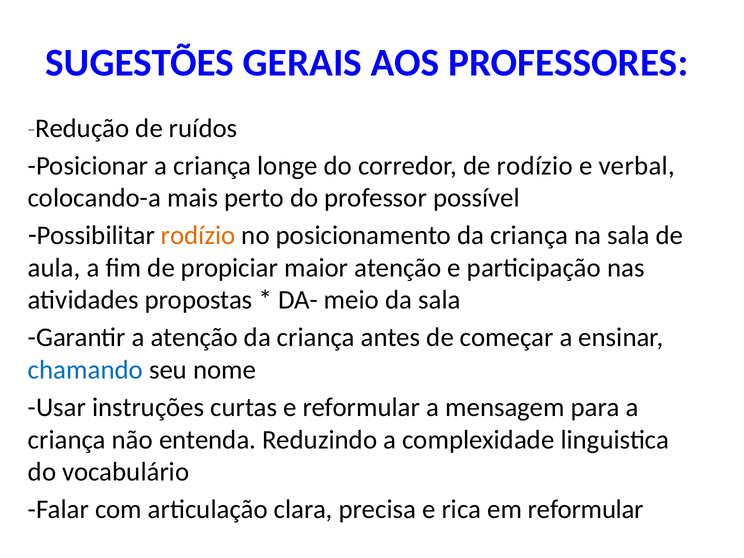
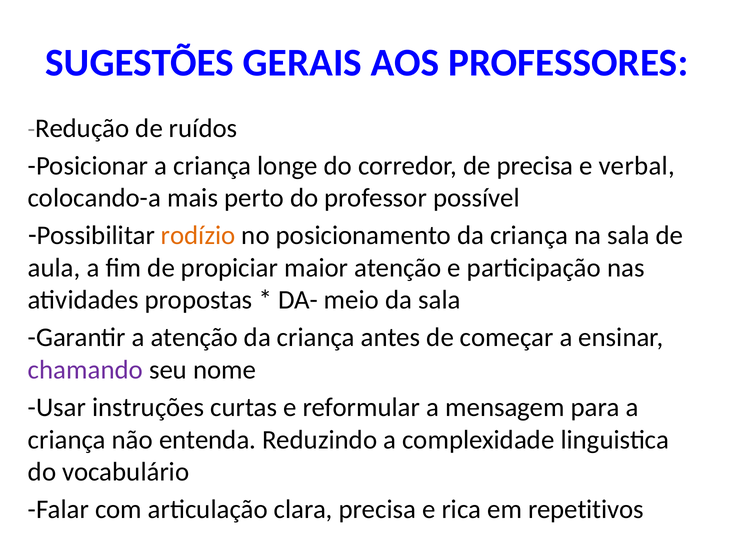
de rodízio: rodízio -> precisa (535, 166)
chamando colour: blue -> purple (85, 370)
em reformular: reformular -> repetitivos (586, 509)
